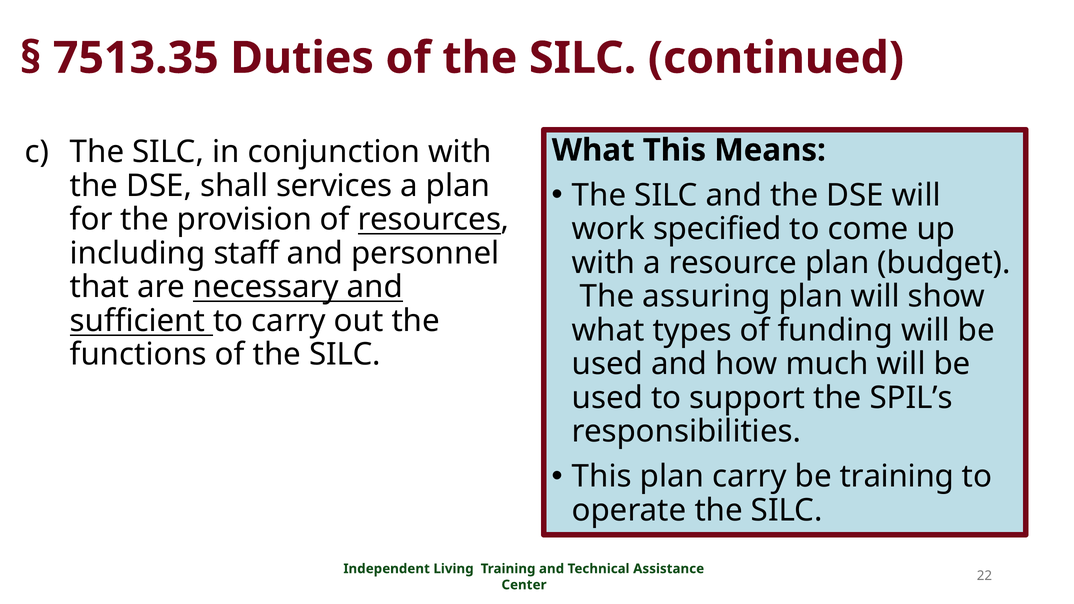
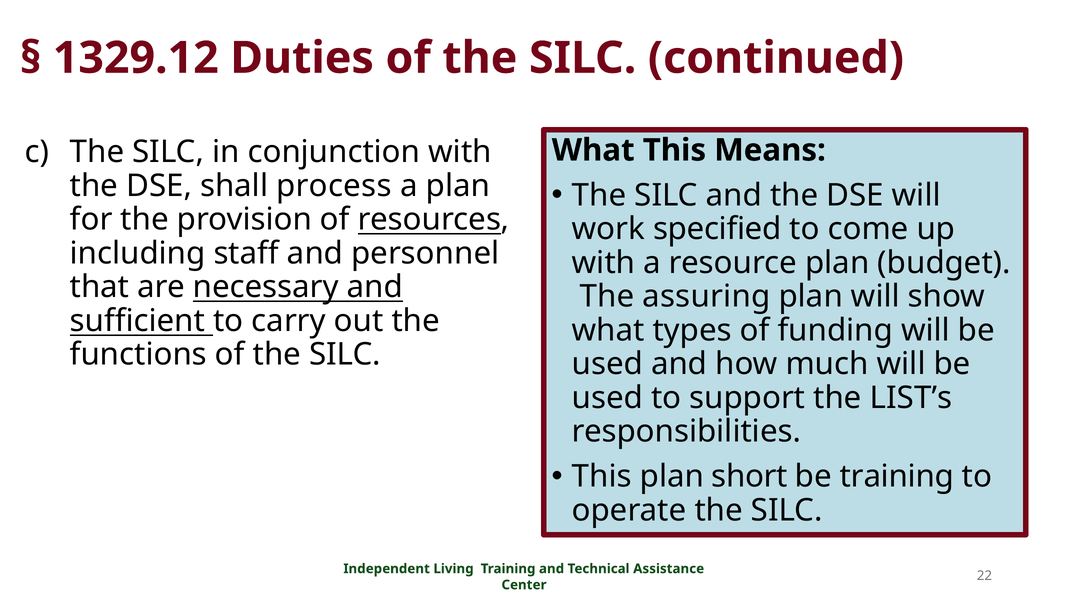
7513.35: 7513.35 -> 1329.12 (136, 58)
services: services -> process (334, 186)
SPIL’s: SPIL’s -> LIST’s (911, 398)
plan carry: carry -> short (750, 477)
